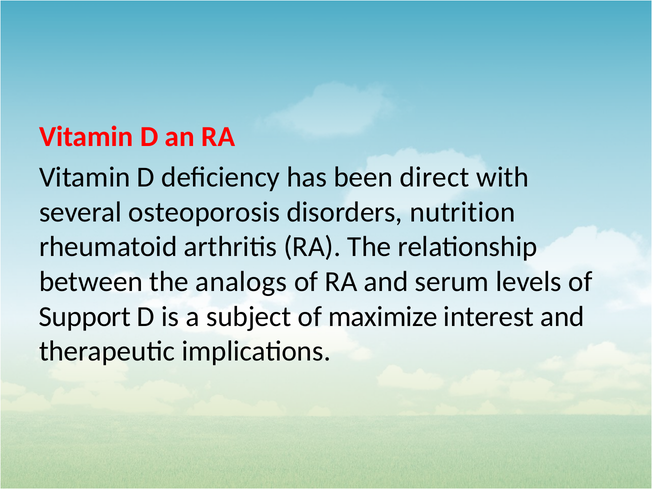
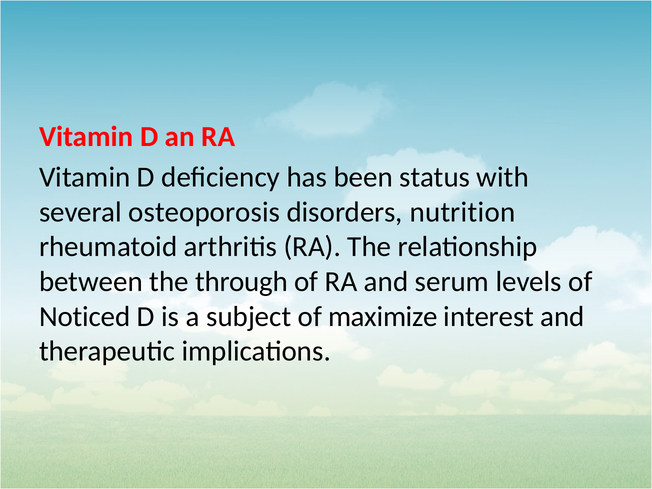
direct: direct -> status (435, 177)
analogs: analogs -> through (242, 282)
Support: Support -> Noticed (85, 316)
